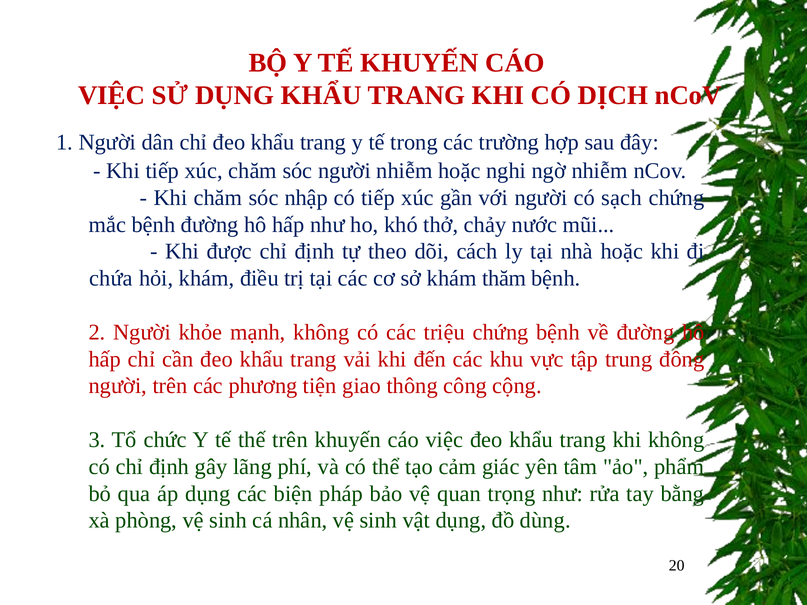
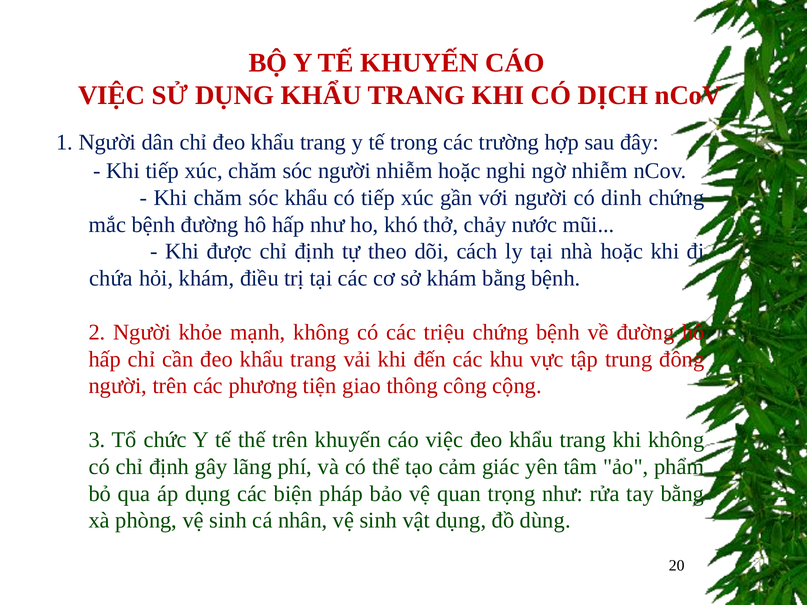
sóc nhập: nhập -> khẩu (306, 198)
sạch: sạch -> dinh (622, 198)
khám thăm: thăm -> bằng (504, 279)
